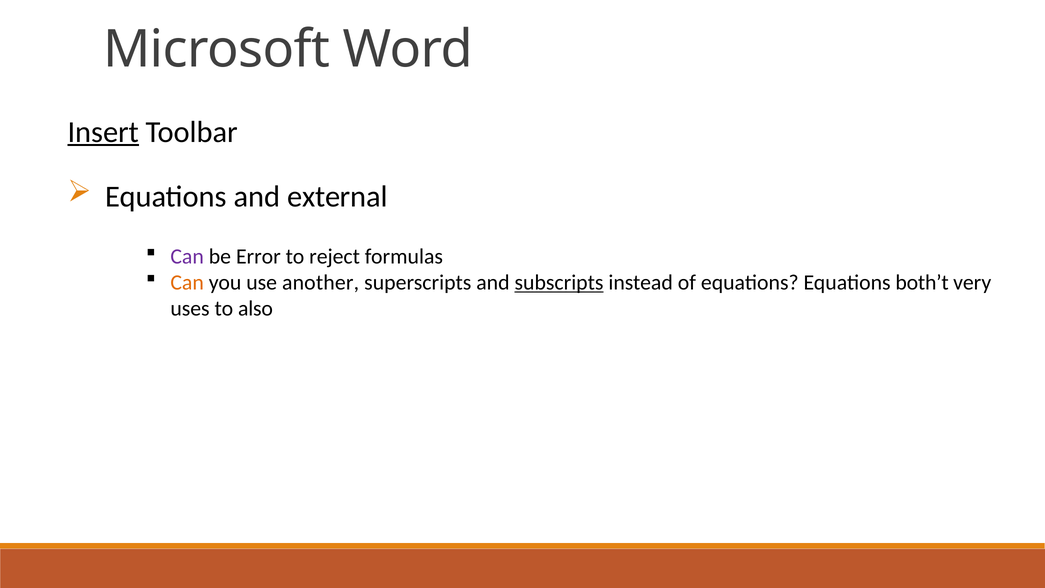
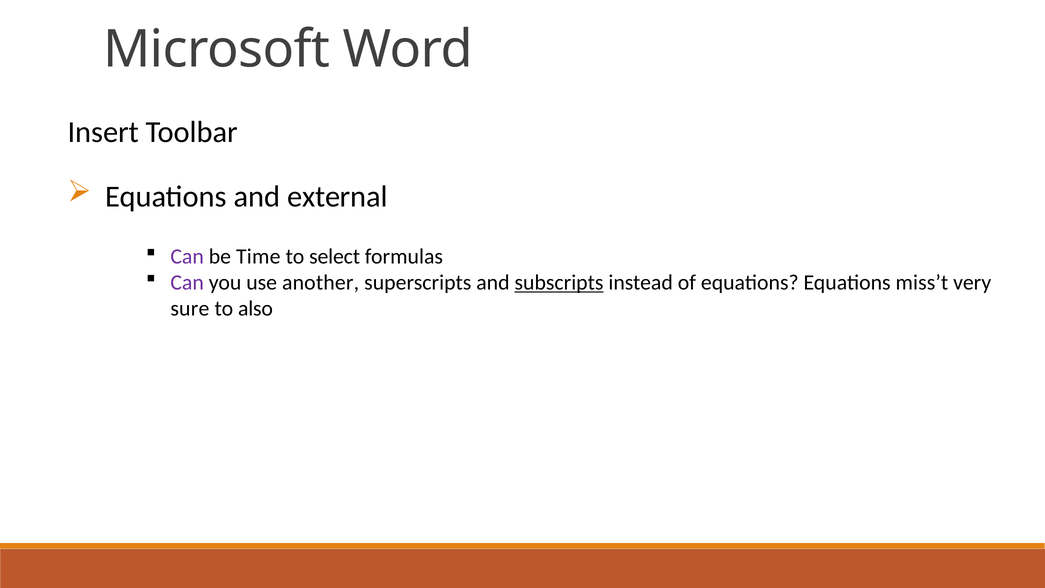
Insert underline: present -> none (103, 132)
Error: Error -> Time (258, 256)
reject: reject -> select (335, 256)
Can colour: orange -> purple (187, 283)
both’t: both’t -> miss’t (922, 283)
uses: uses -> sure (190, 309)
